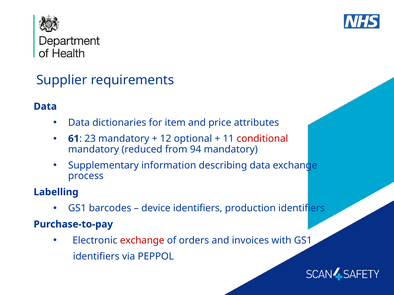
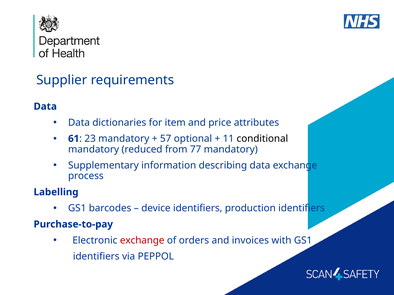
12: 12 -> 57 (166, 139)
conditional colour: red -> black (262, 139)
94: 94 -> 77 (196, 150)
